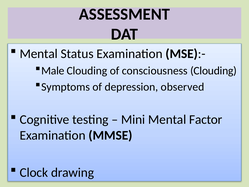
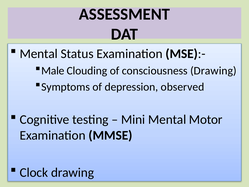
consciousness Clouding: Clouding -> Drawing (213, 71)
Factor: Factor -> Motor (206, 119)
